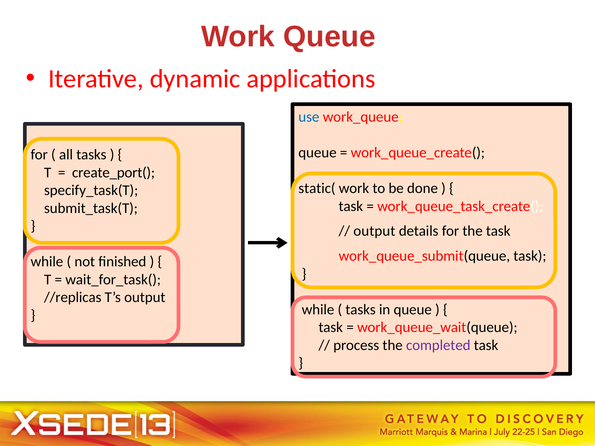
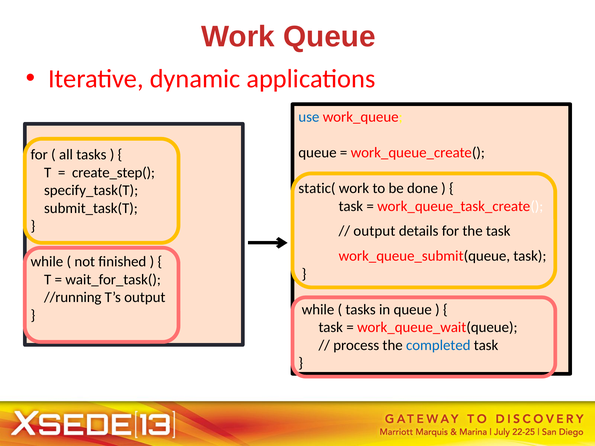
create_port(: create_port( -> create_step( (113, 173)
//replicas: //replicas -> //running (73, 297)
completed colour: purple -> blue (438, 345)
